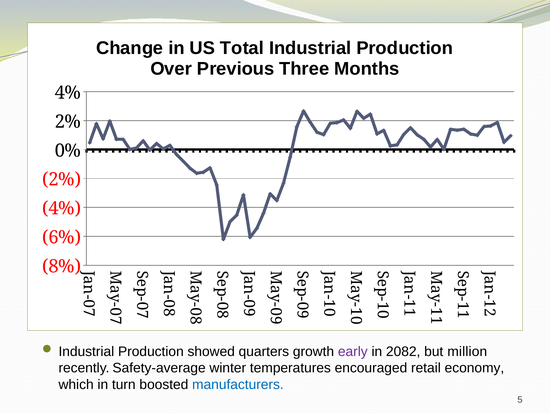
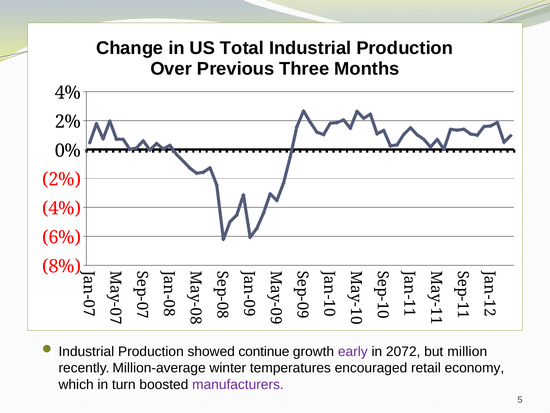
quarters: quarters -> continue (264, 351)
2082: 2082 -> 2072 (403, 351)
Safety-average: Safety-average -> Million-average (159, 368)
manufacturers colour: blue -> purple (238, 384)
